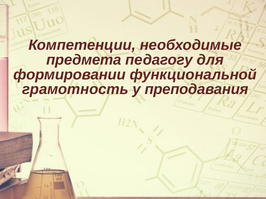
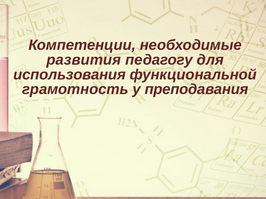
предмета: предмета -> развития (84, 60)
формировании: формировании -> использования (70, 75)
